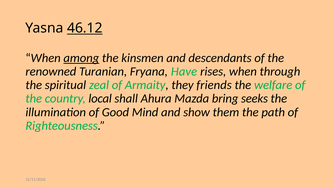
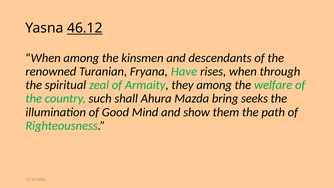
among underline: present -> none (81, 58)
they friends: friends -> among (214, 85)
local: local -> such (100, 99)
